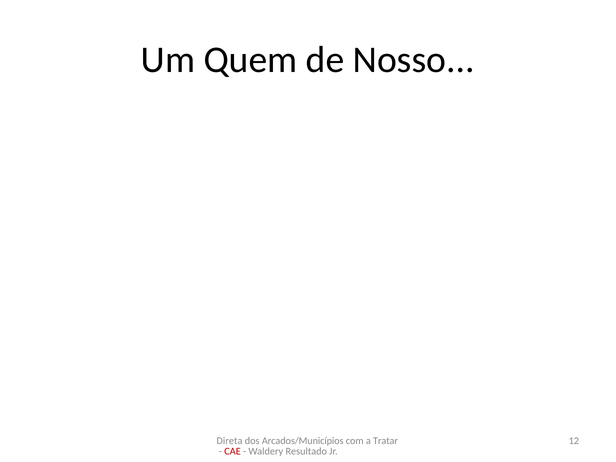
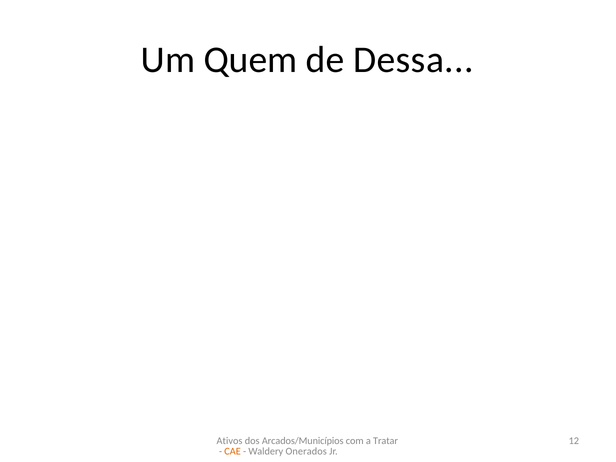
Nosso: Nosso -> Dessa (413, 60)
Direta: Direta -> Ativos (230, 441)
CAE colour: red -> orange (233, 451)
Resultado: Resultado -> Onerados (306, 451)
